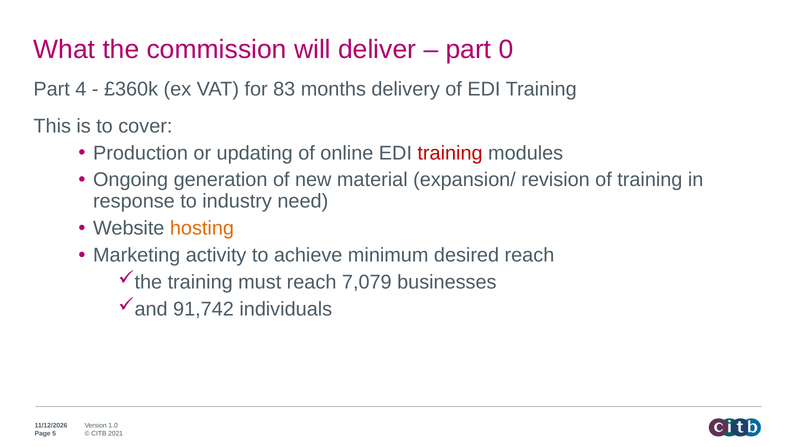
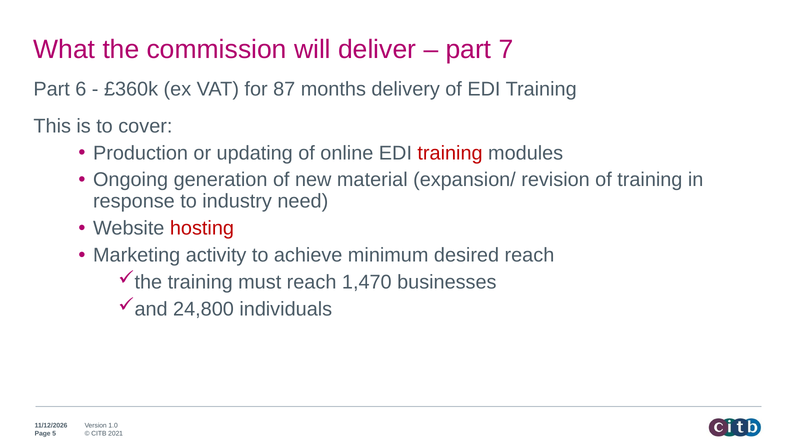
0: 0 -> 7 (506, 50)
4: 4 -> 6 (81, 89)
83: 83 -> 87 (284, 89)
hosting colour: orange -> red (202, 228)
7,079: 7,079 -> 1,470 (367, 282)
91,742: 91,742 -> 24,800 (204, 309)
